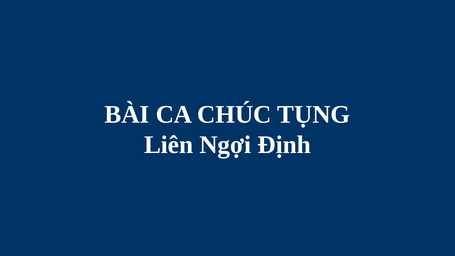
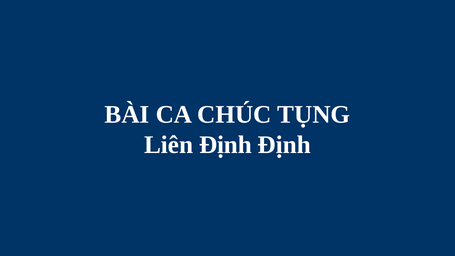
Liên Ngợi: Ngợi -> Định (225, 145)
